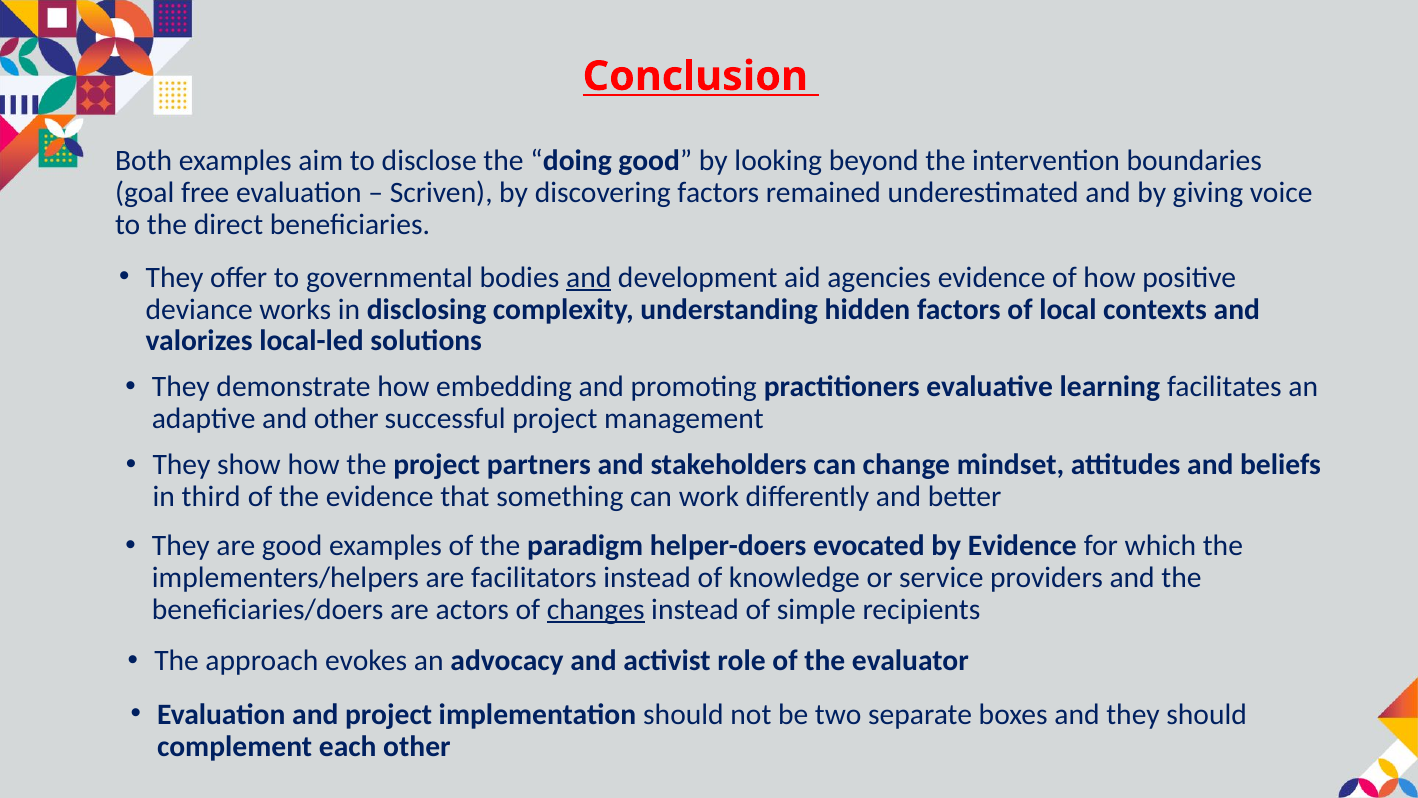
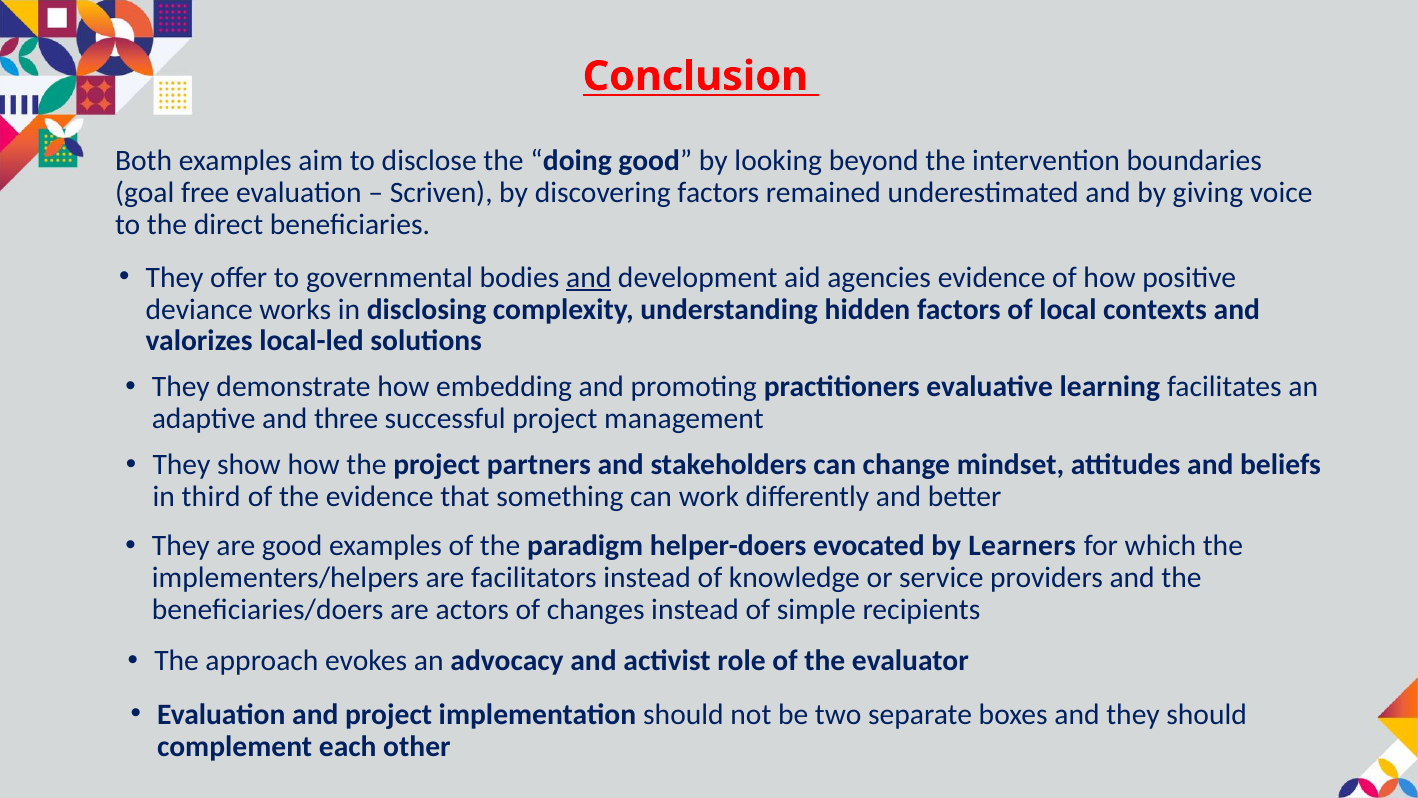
and other: other -> three (346, 418)
by Evidence: Evidence -> Learners (1022, 545)
changes underline: present -> none (596, 609)
